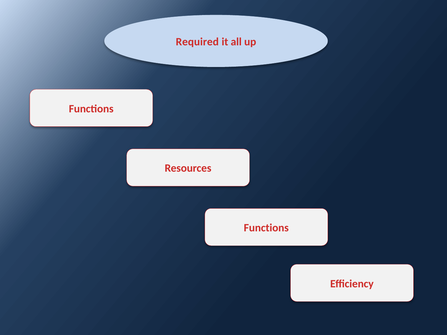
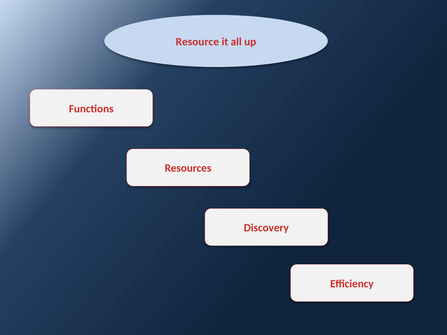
Required: Required -> Resource (197, 42)
Functions: Functions -> Discovery (266, 228)
